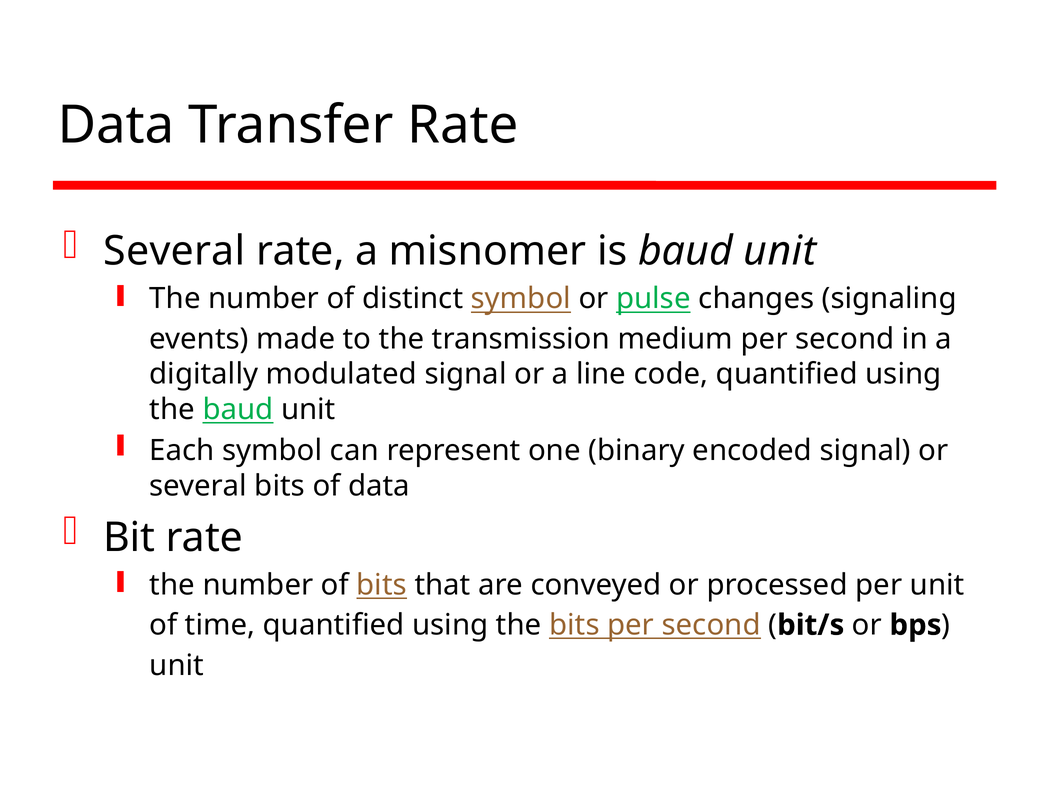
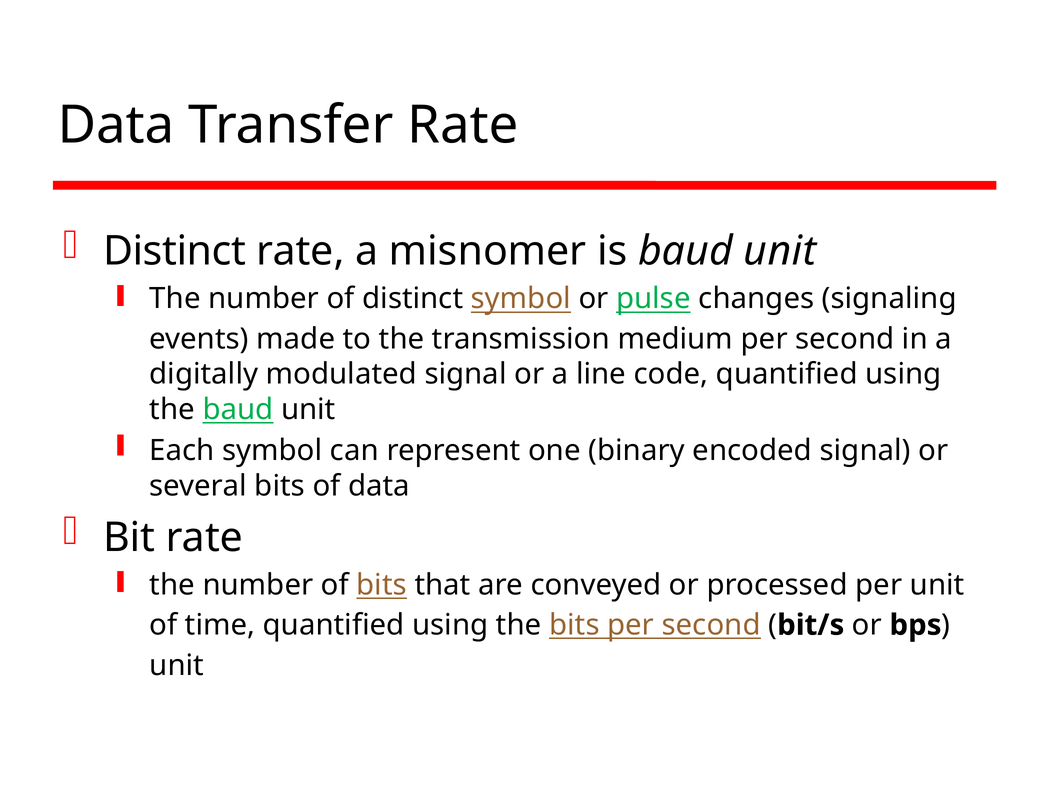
Several: Several -> Distinct (175, 251)
